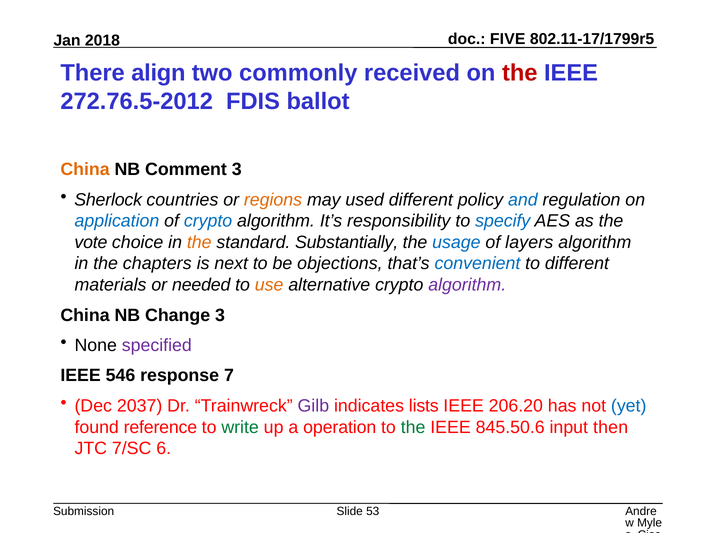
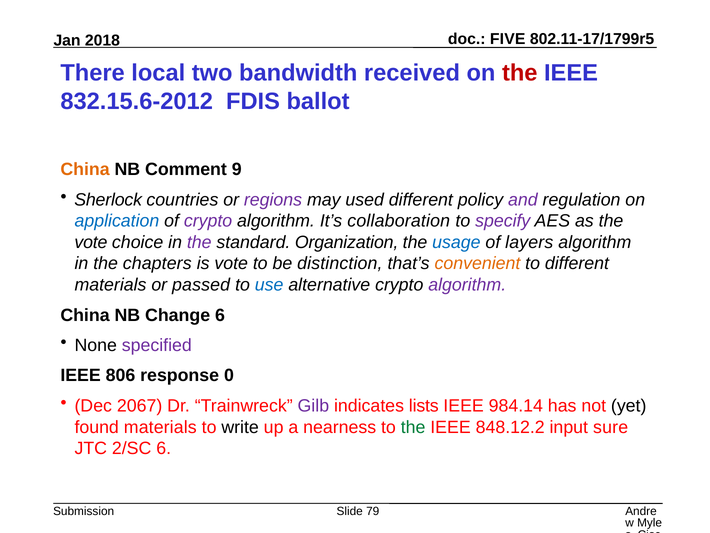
align: align -> local (158, 73)
commonly: commonly -> bandwidth (298, 73)
272.76.5-2012: 272.76.5-2012 -> 832.15.6-2012 (137, 101)
Comment 3: 3 -> 9 (237, 169)
regions colour: orange -> purple (273, 199)
and colour: blue -> purple (523, 199)
crypto colour: blue -> purple (208, 221)
responsibility: responsibility -> collaboration (399, 221)
specify colour: blue -> purple (503, 221)
the colour: orange -> purple (199, 242)
Substantially: Substantially -> Organization (347, 242)
is next: next -> vote (231, 263)
objections: objections -> distinction (340, 263)
convenient colour: blue -> orange (477, 263)
needed: needed -> passed (201, 285)
use colour: orange -> blue (269, 285)
Change 3: 3 -> 6 (220, 315)
546: 546 -> 806 (120, 375)
7: 7 -> 0 (229, 375)
2037: 2037 -> 2067 (140, 405)
206.20: 206.20 -> 984.14 (516, 405)
yet colour: blue -> black (629, 405)
found reference: reference -> materials (160, 427)
write colour: green -> black (240, 427)
operation: operation -> nearness (340, 427)
845.50.6: 845.50.6 -> 848.12.2 (510, 427)
then: then -> sure (611, 427)
7/SC: 7/SC -> 2/SC (132, 448)
53: 53 -> 79 (373, 511)
